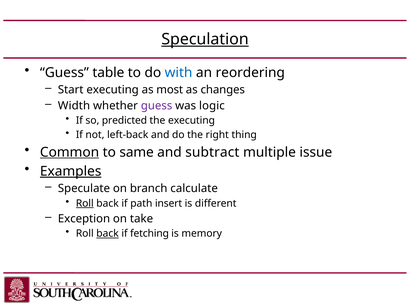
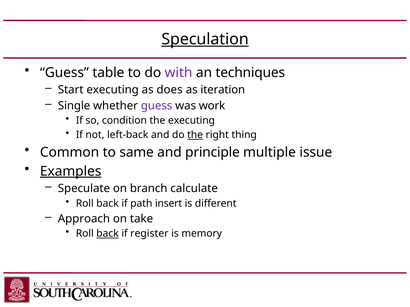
with colour: blue -> purple (179, 73)
reordering: reordering -> techniques (250, 73)
most: most -> does (170, 90)
changes: changes -> iteration (223, 90)
Width: Width -> Single (74, 106)
logic: logic -> work (212, 106)
predicted: predicted -> condition (124, 121)
the underline: none -> present (195, 135)
Common underline: present -> none (70, 152)
subtract: subtract -> principle (212, 152)
Roll underline: present -> none (85, 204)
Exception: Exception -> Approach (84, 219)
fetching: fetching -> register (149, 234)
